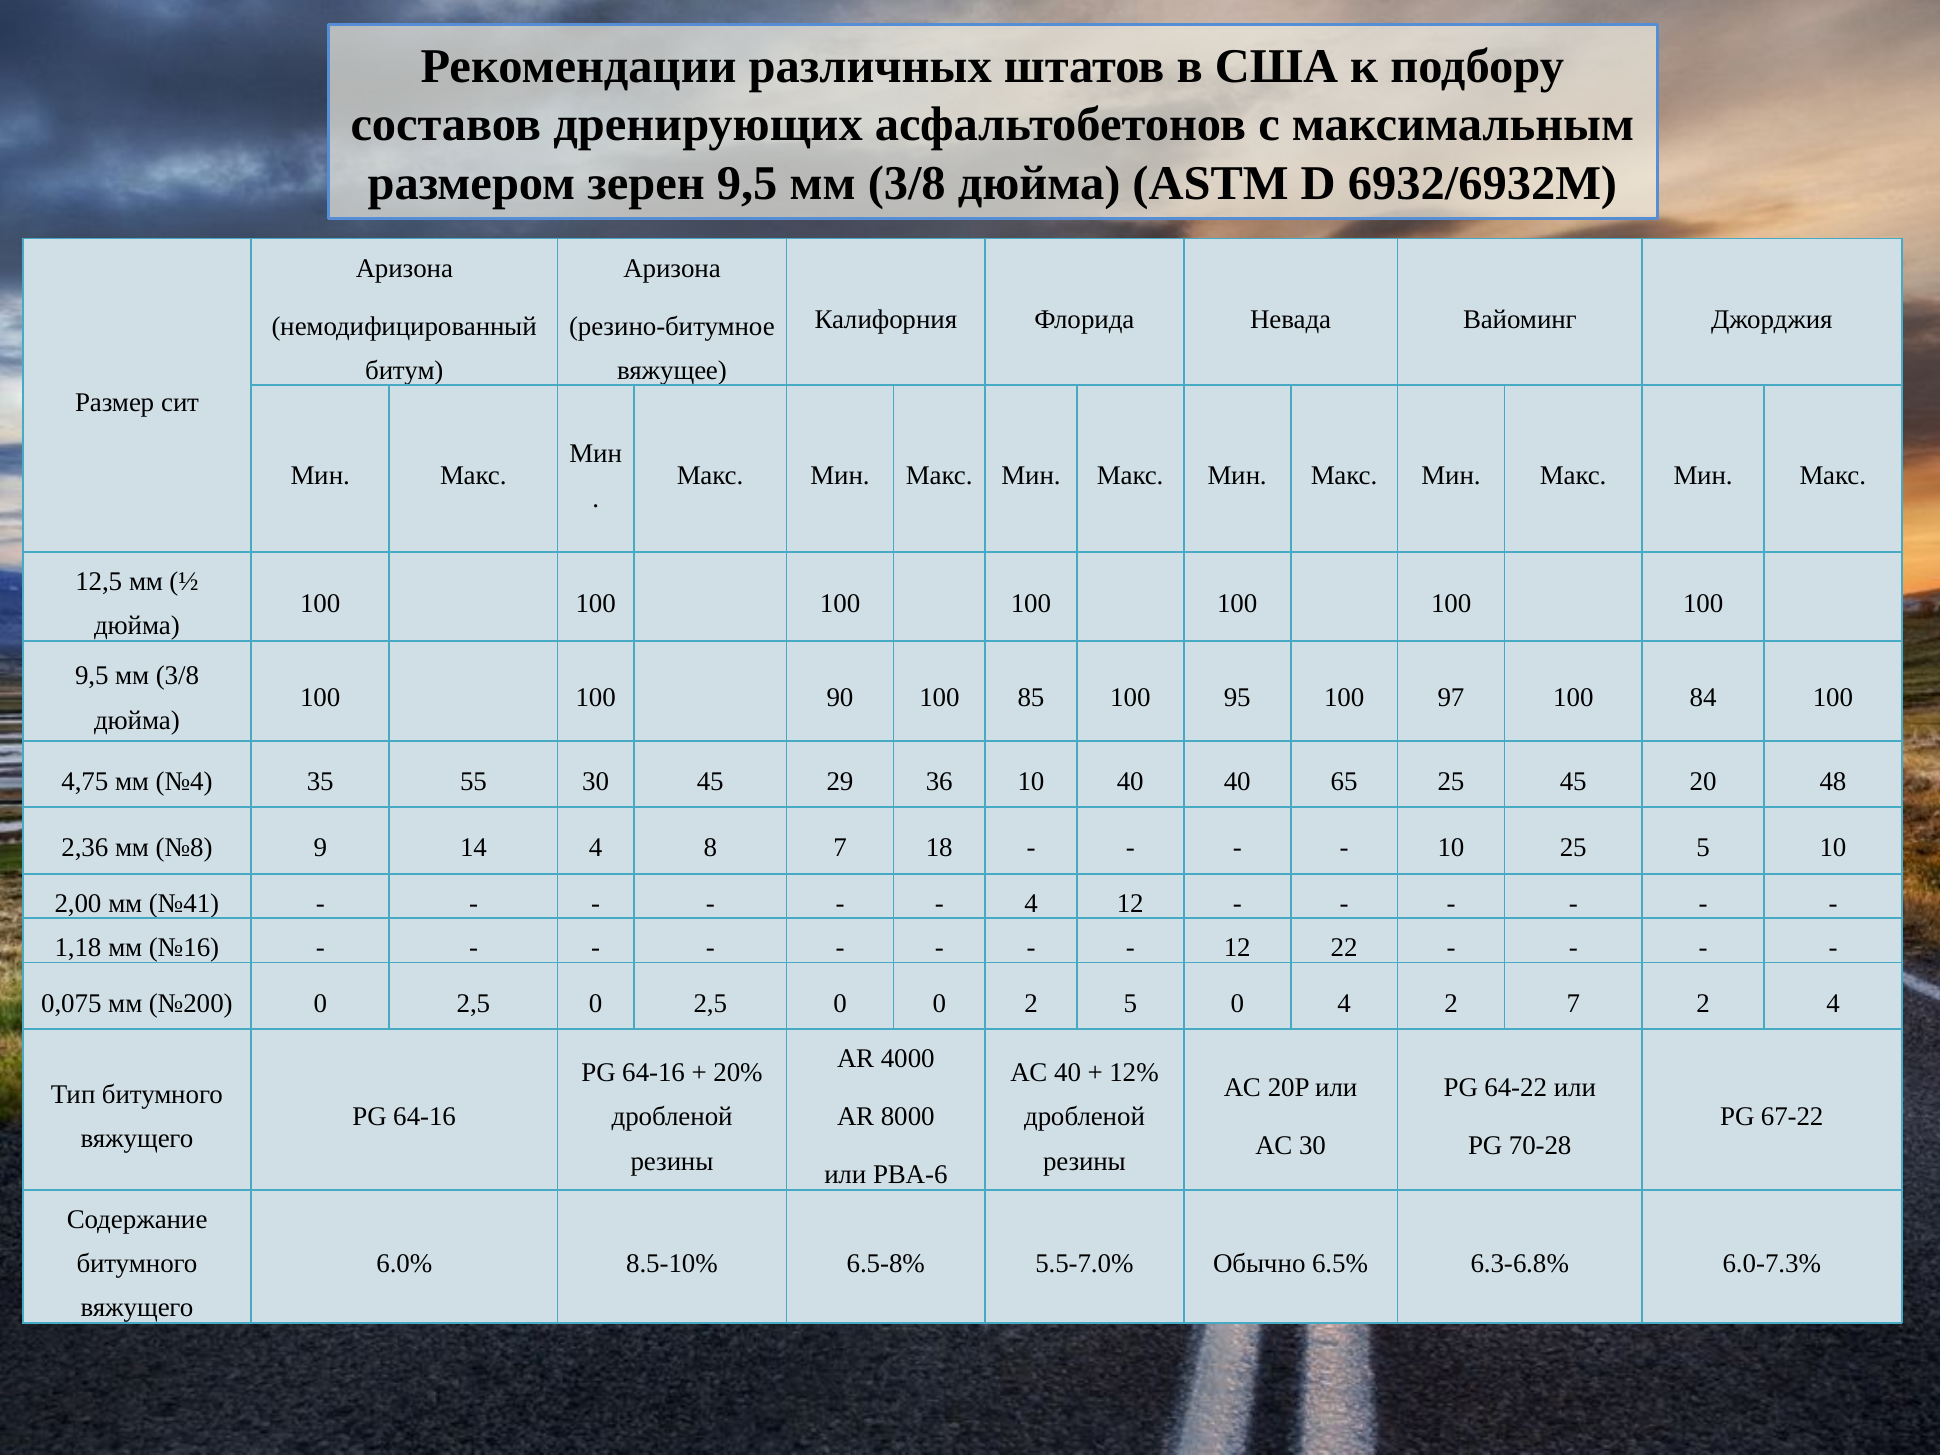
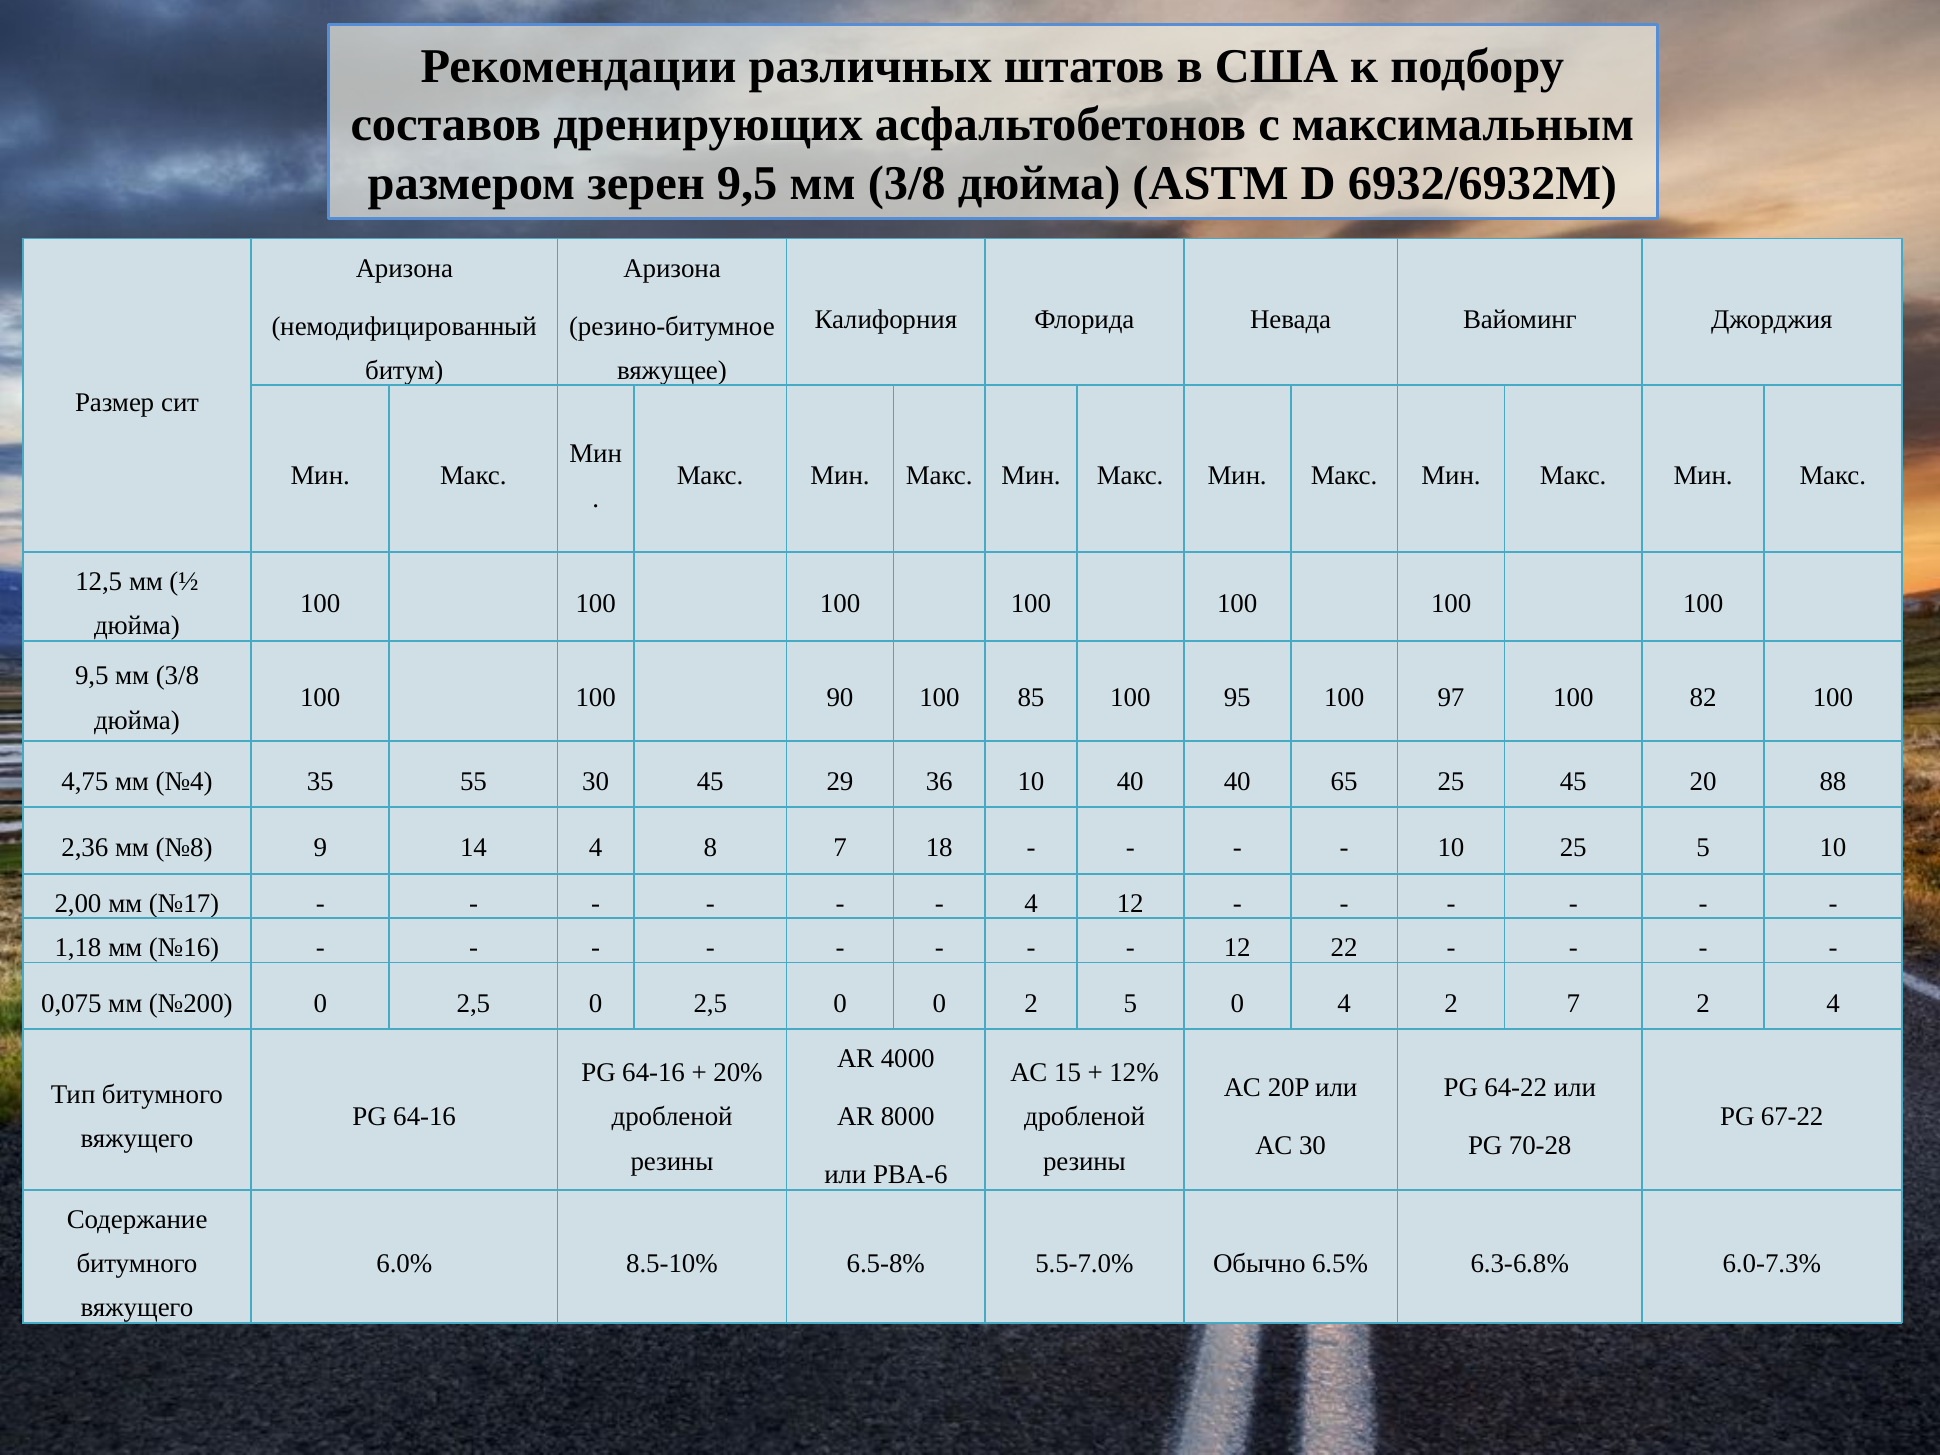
84: 84 -> 82 (1703, 698)
48: 48 -> 88 (1833, 781)
№41: №41 -> №17 (184, 903)
AC 40: 40 -> 15 (1068, 1073)
